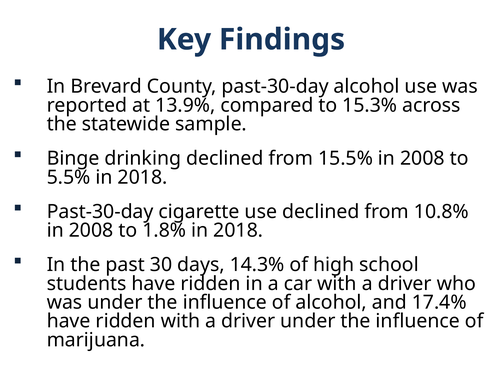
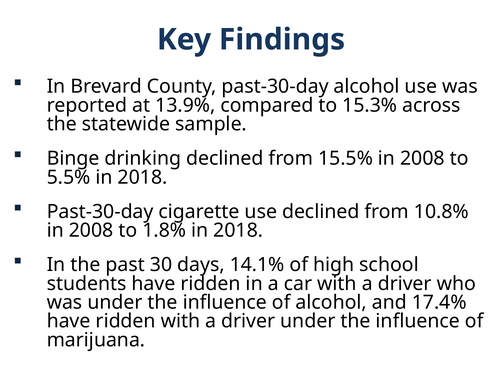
14.3%: 14.3% -> 14.1% (257, 265)
